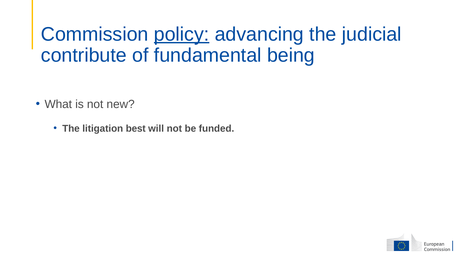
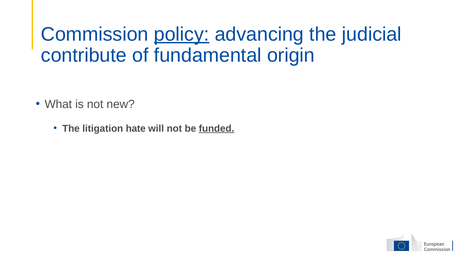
being: being -> origin (291, 55)
best: best -> hate (136, 128)
funded underline: none -> present (217, 128)
